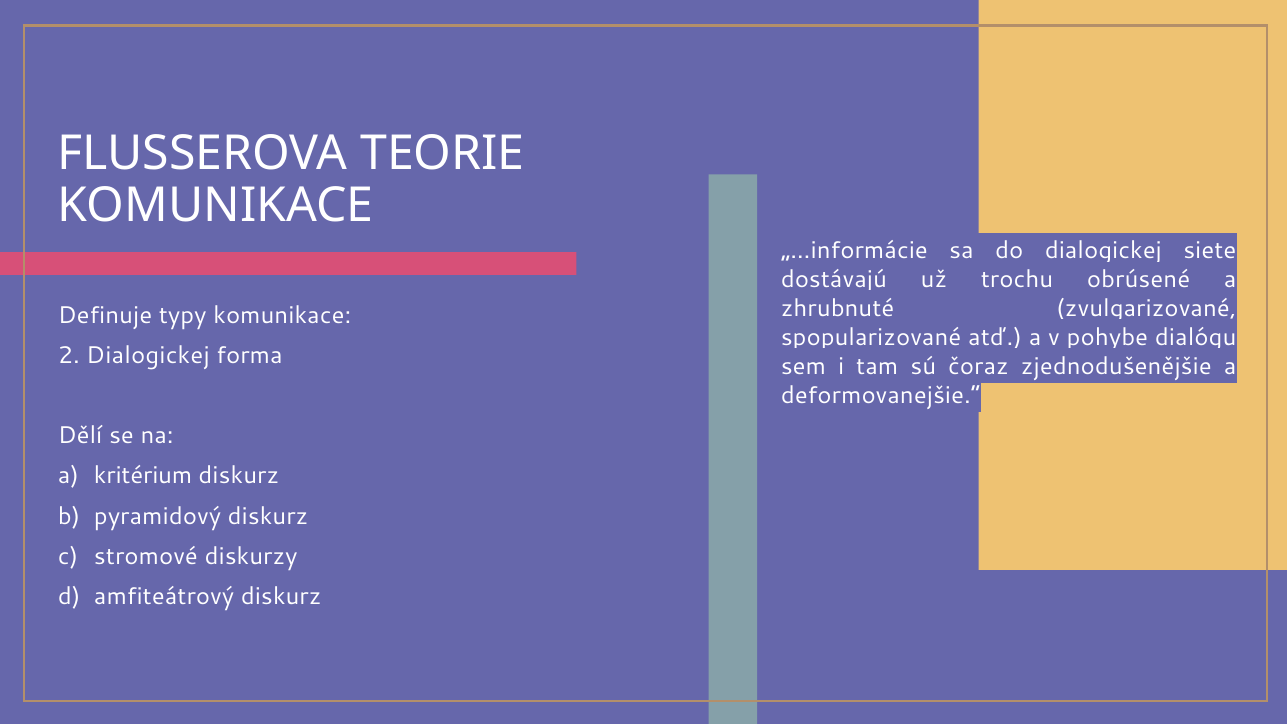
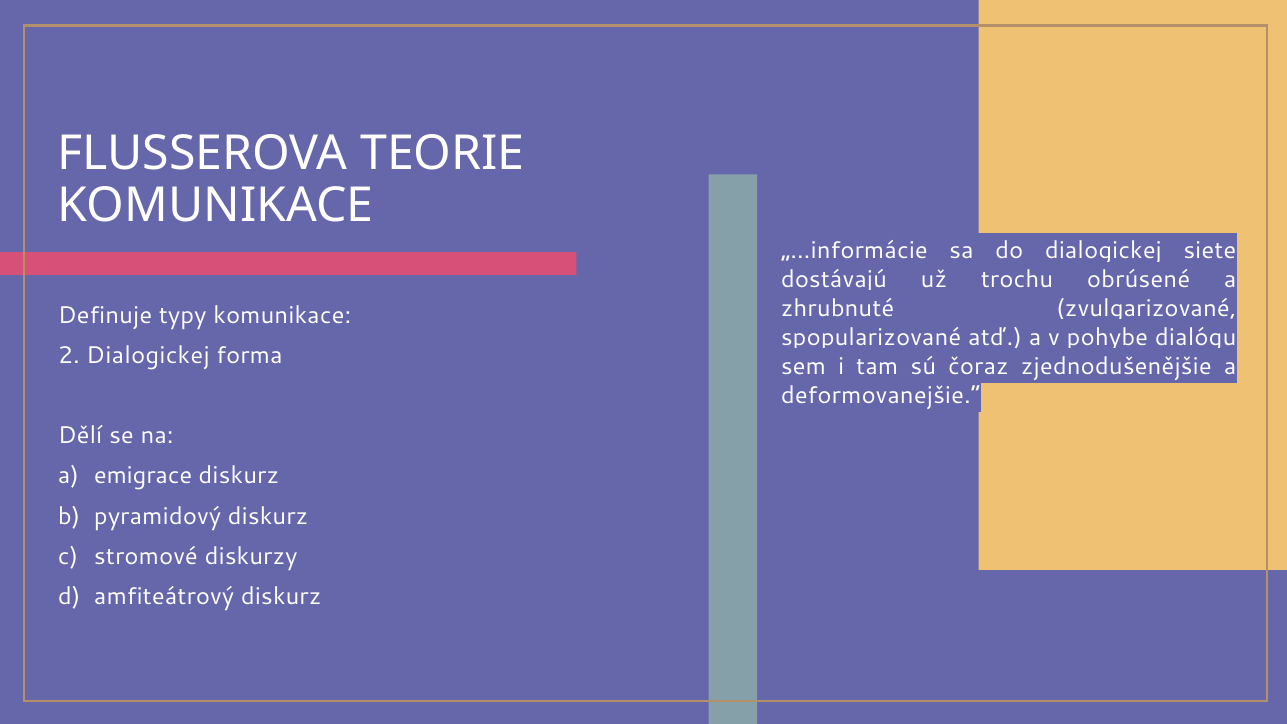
kritérium: kritérium -> emigrace (143, 476)
